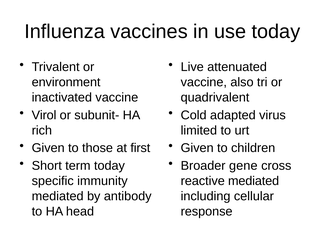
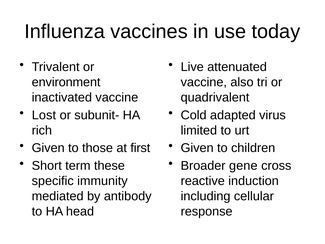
Virol: Virol -> Lost (44, 115)
term today: today -> these (109, 166)
reactive mediated: mediated -> induction (254, 181)
